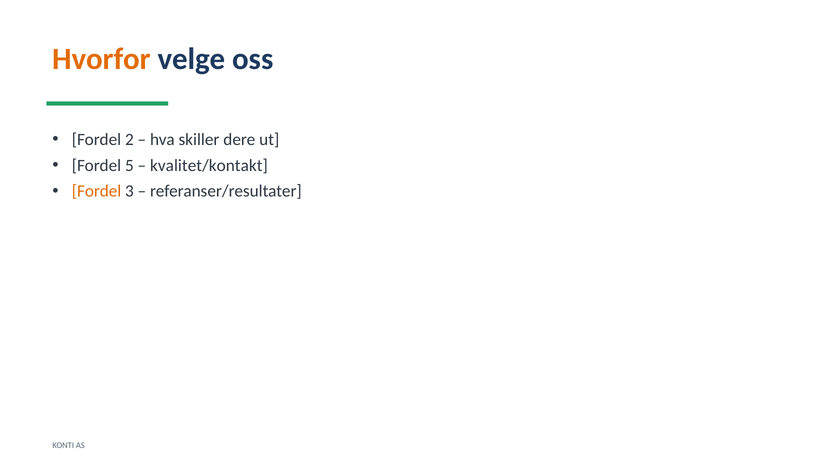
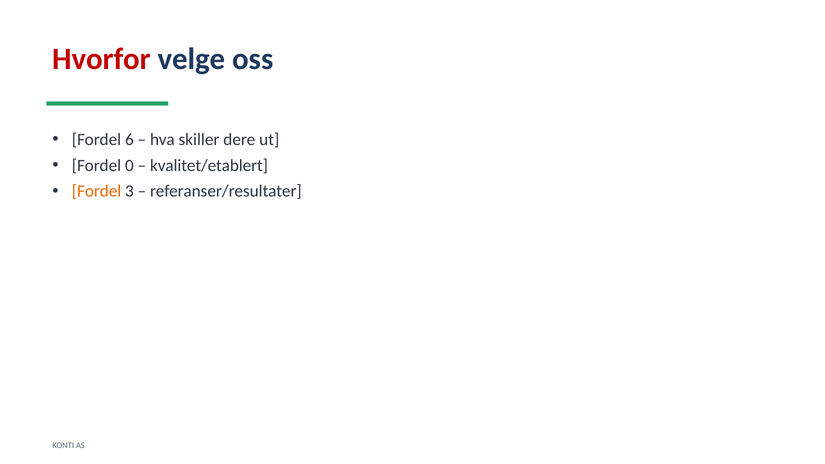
Hvorfor colour: orange -> red (102, 59)
2: 2 -> 6 (129, 140)
5: 5 -> 0 (129, 166)
kvalitet/kontakt: kvalitet/kontakt -> kvalitet/etablert (209, 166)
